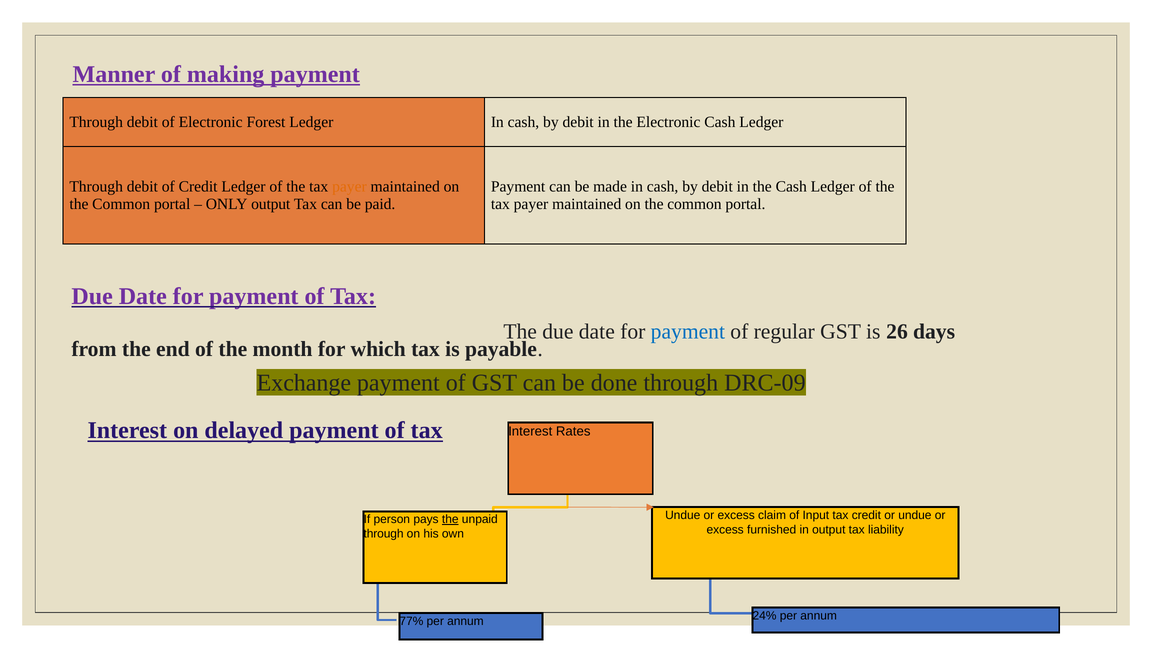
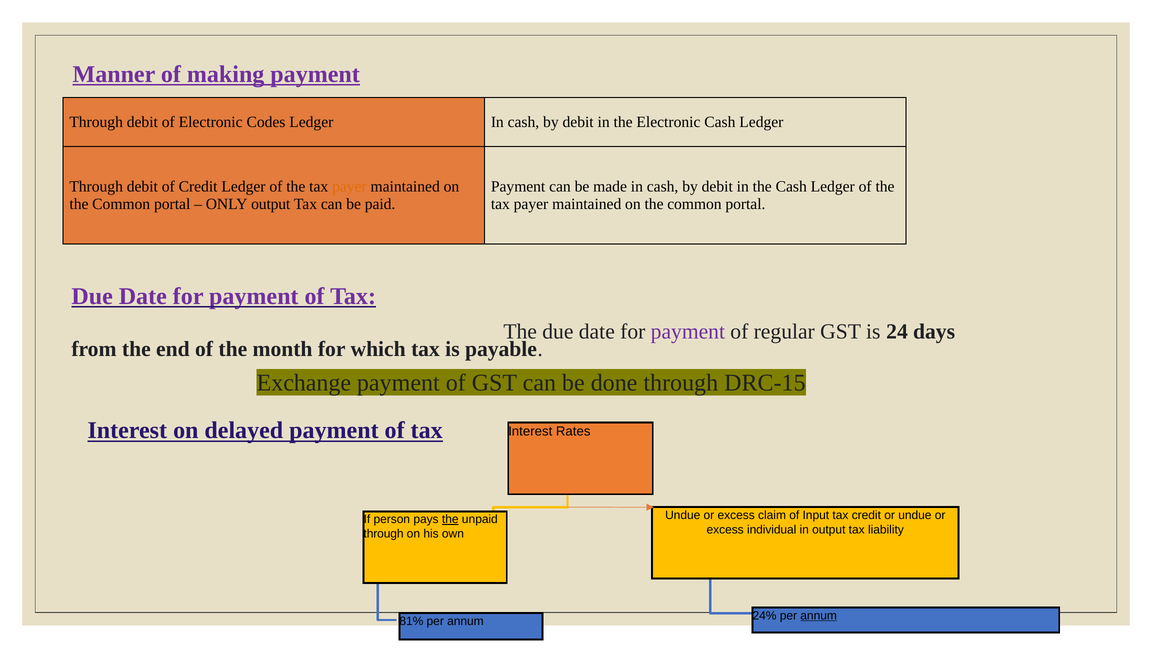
Forest: Forest -> Codes (266, 122)
payment colour: blue -> purple (688, 332)
26: 26 -> 24 (897, 332)
DRC-09: DRC-09 -> DRC-15 (765, 383)
furnished: furnished -> individual (772, 530)
annum underline: none -> present (819, 616)
77%: 77% -> 81% (411, 621)
